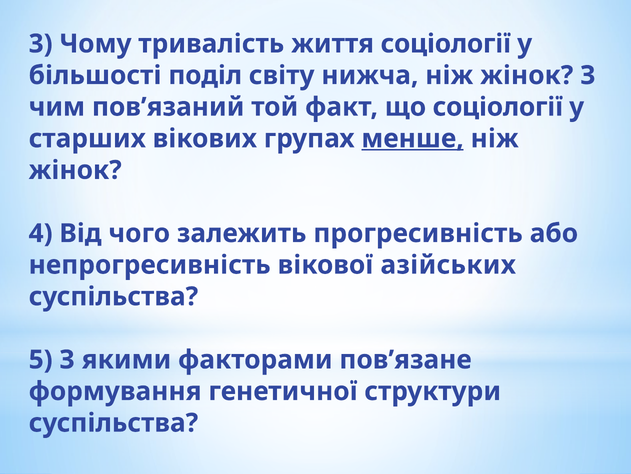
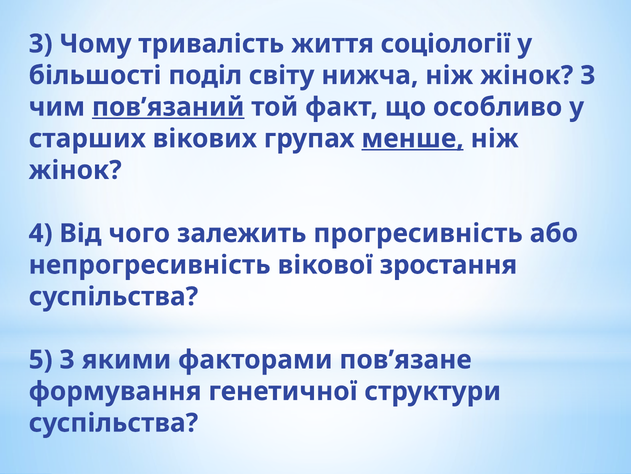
пов’язаний underline: none -> present (168, 107)
що соціології: соціології -> особливо (498, 107)
азійських: азійських -> зростання (448, 265)
